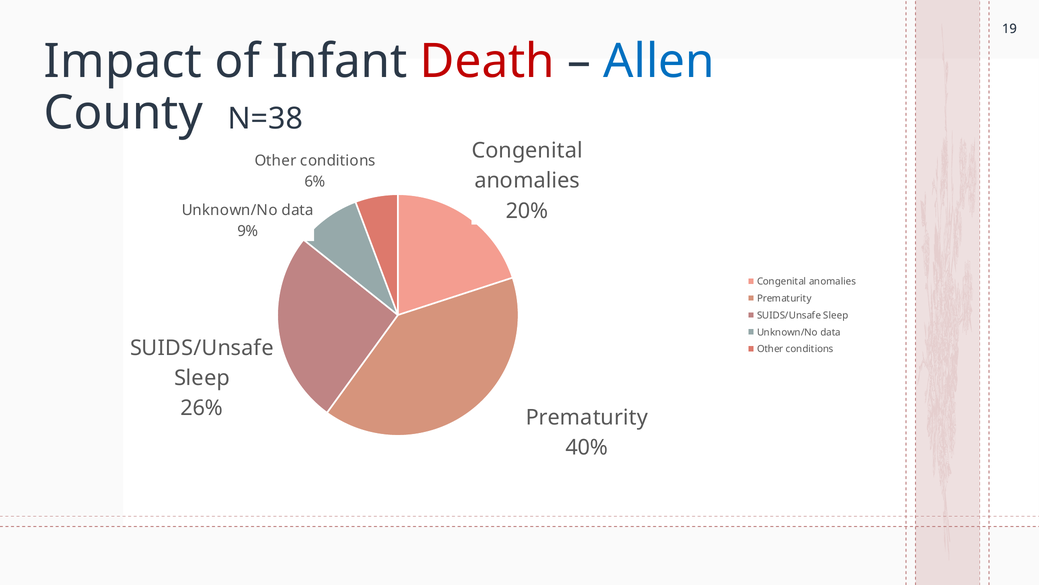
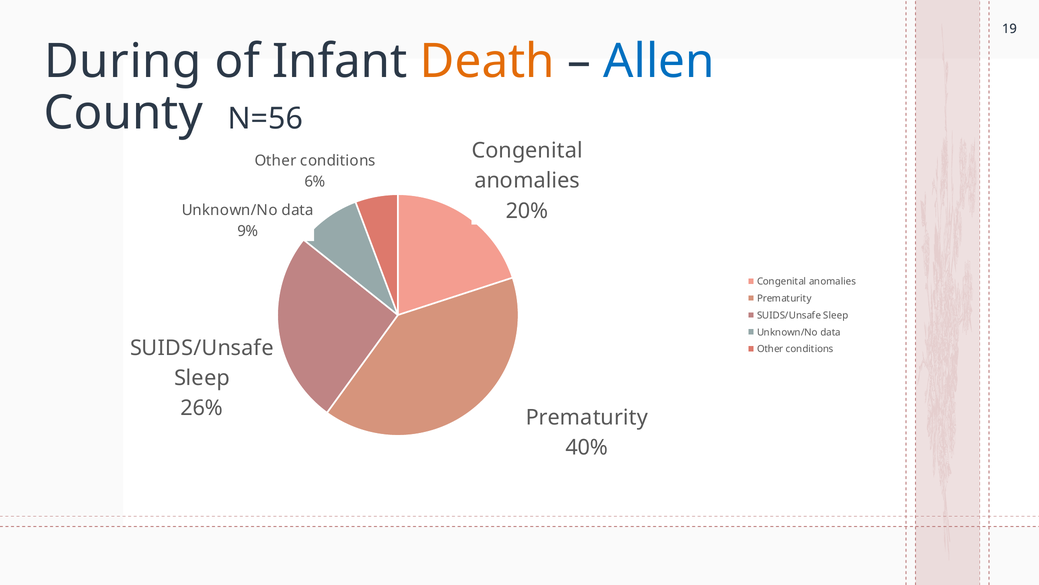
Impact: Impact -> During (123, 62)
Death colour: red -> orange (487, 62)
N=38: N=38 -> N=56 (265, 119)
